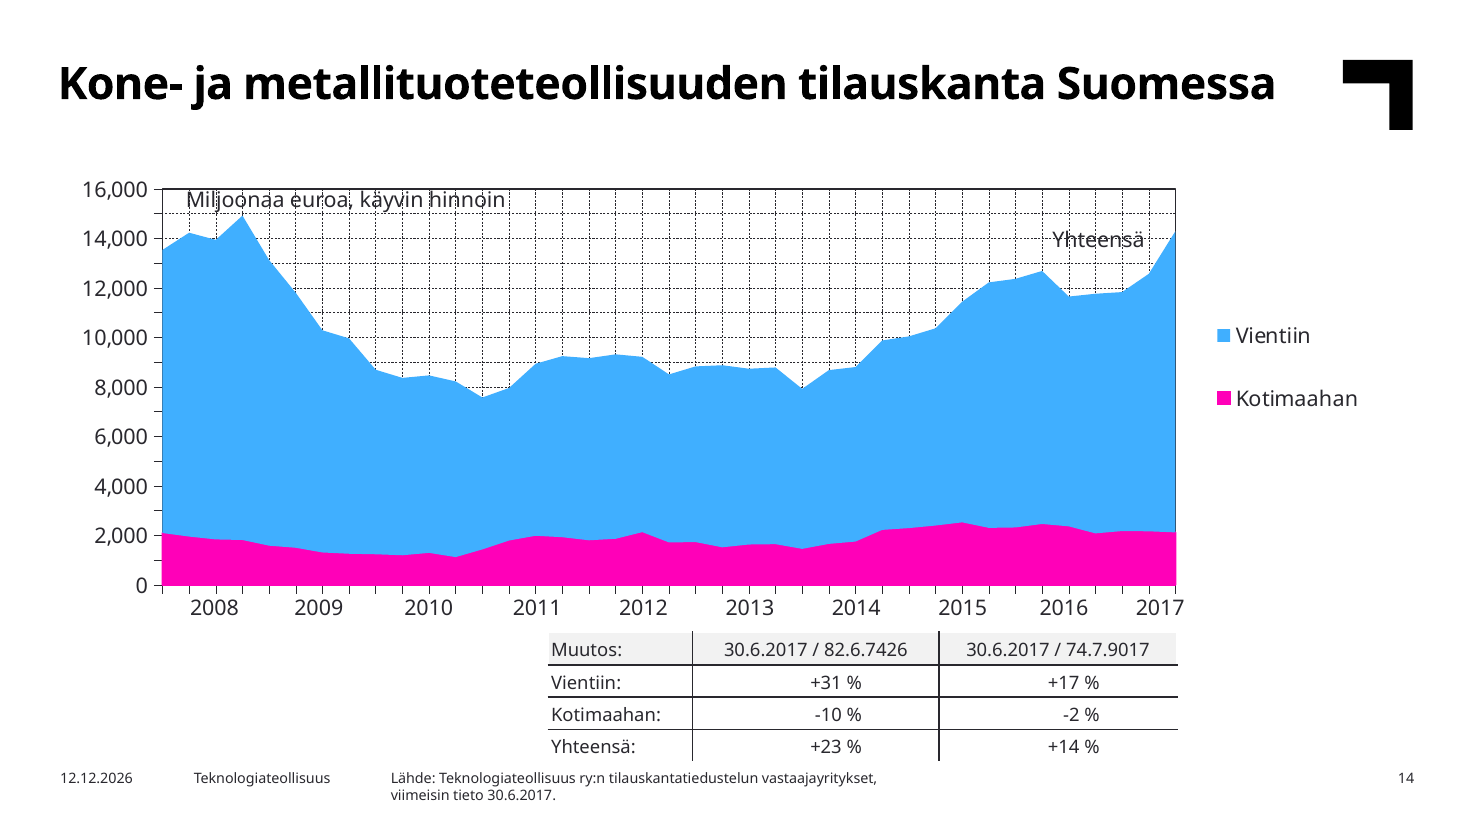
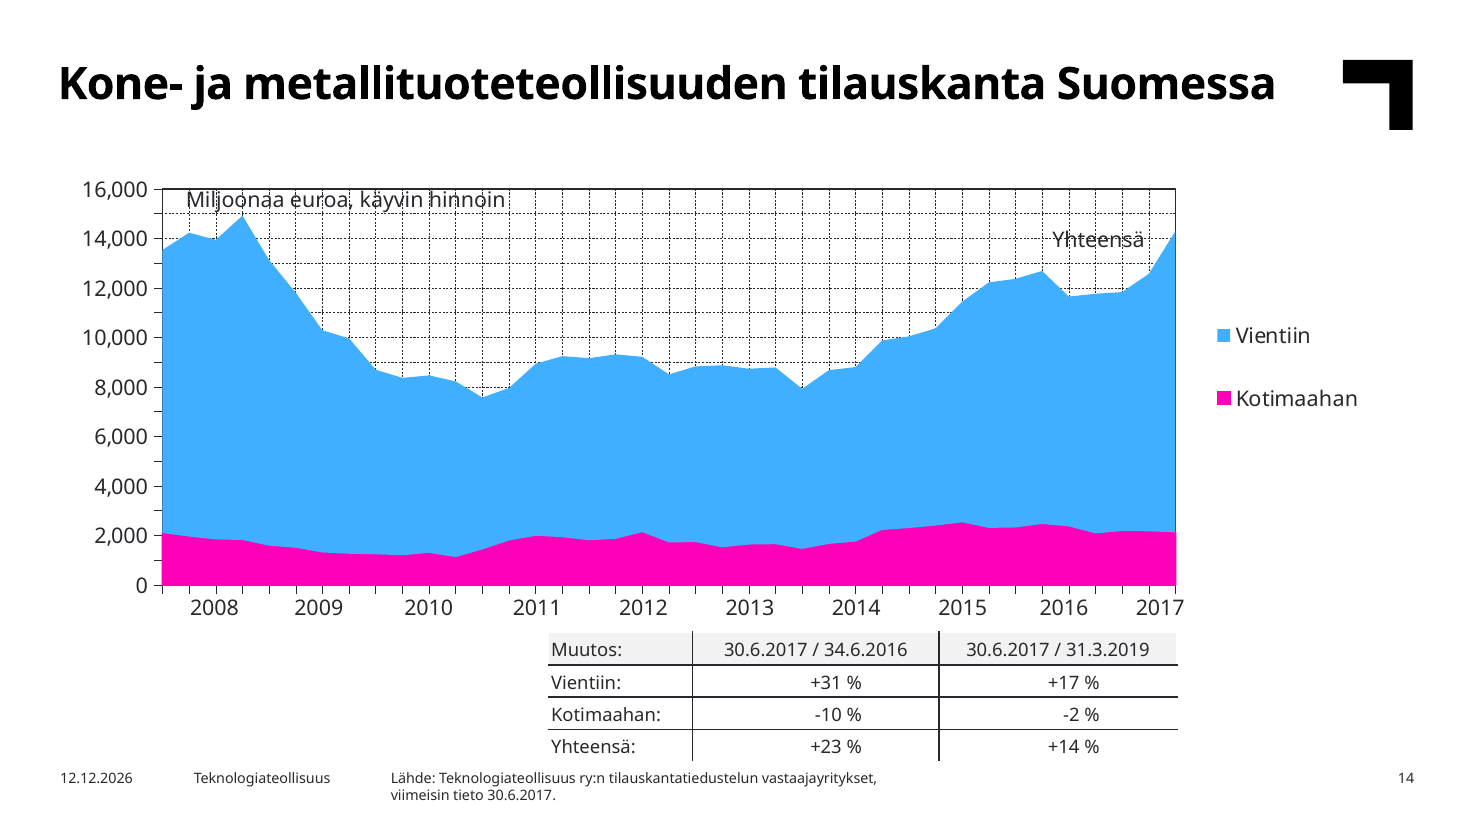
82.6.7426: 82.6.7426 -> 34.6.2016 (866, 650)
74.7.9017: 74.7.9017 -> 31.3.2019 (1108, 650)
